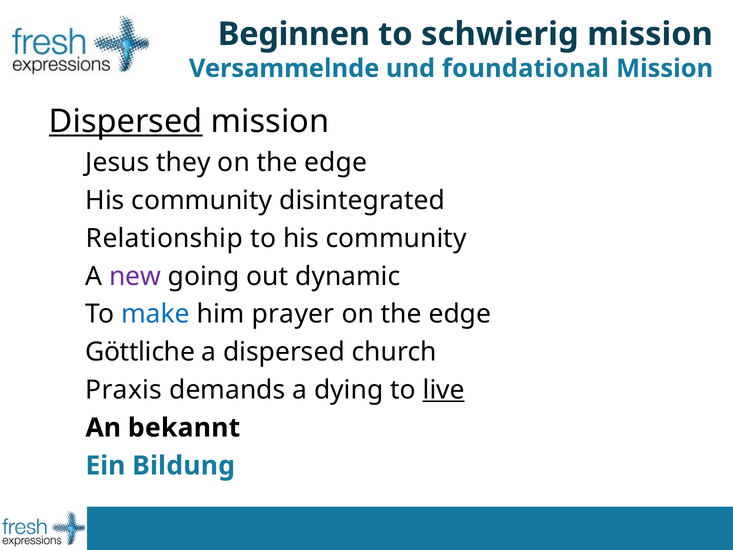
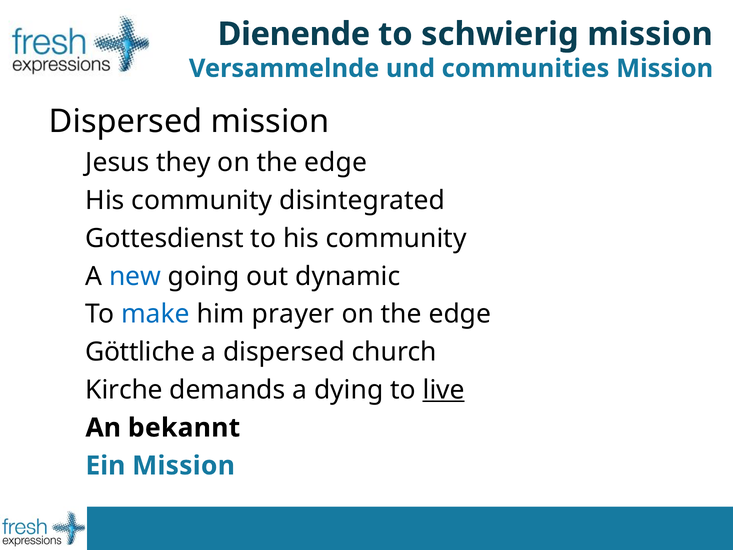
Beginnen: Beginnen -> Dienende (294, 34)
foundational: foundational -> communities (525, 68)
Dispersed underline: present -> none (126, 121)
Relationship: Relationship -> Gottesdienst (165, 238)
new colour: purple -> blue (135, 276)
Praxis: Praxis -> Kirche (124, 390)
Ein Bildung: Bildung -> Mission (184, 465)
